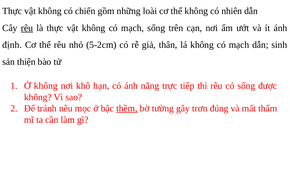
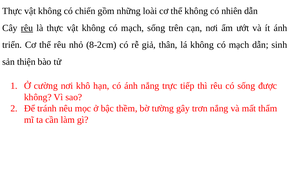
định: định -> triển (12, 45)
5-2cm: 5-2cm -> 8-2cm (101, 45)
Ở không: không -> cường (46, 86)
thềm underline: present -> none (127, 109)
trơn đúng: đúng -> nắng (219, 109)
